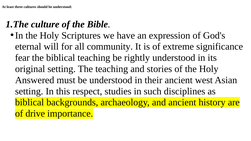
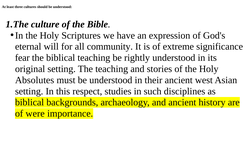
Answered: Answered -> Absolutes (35, 80)
drive: drive -> were (35, 114)
